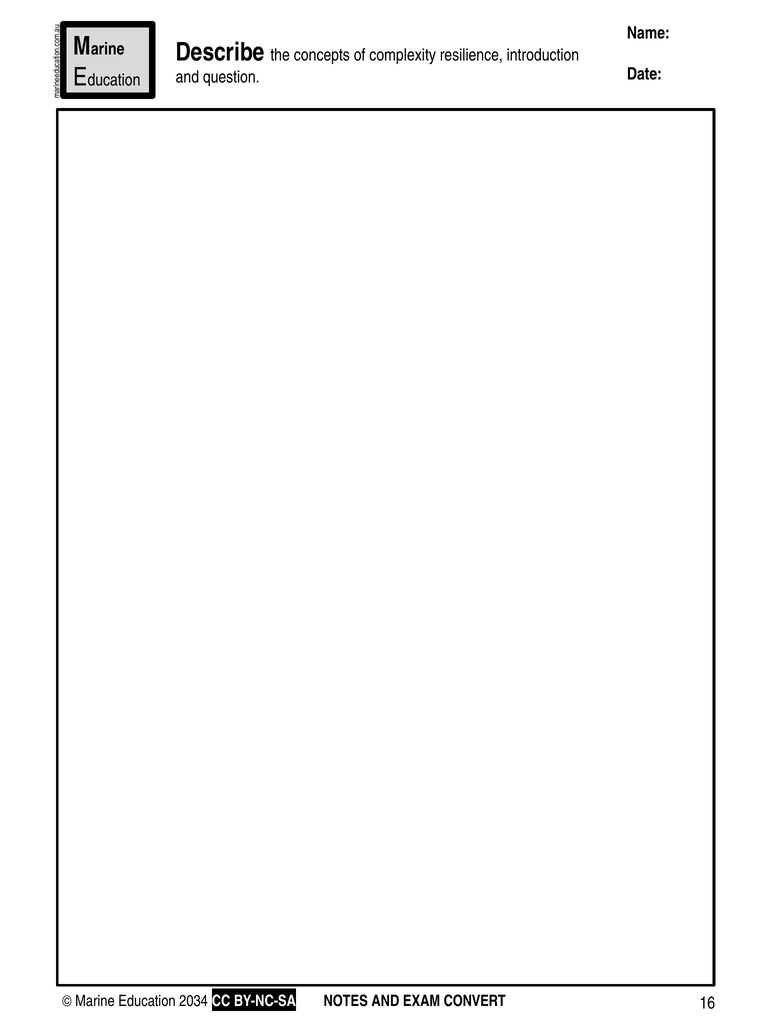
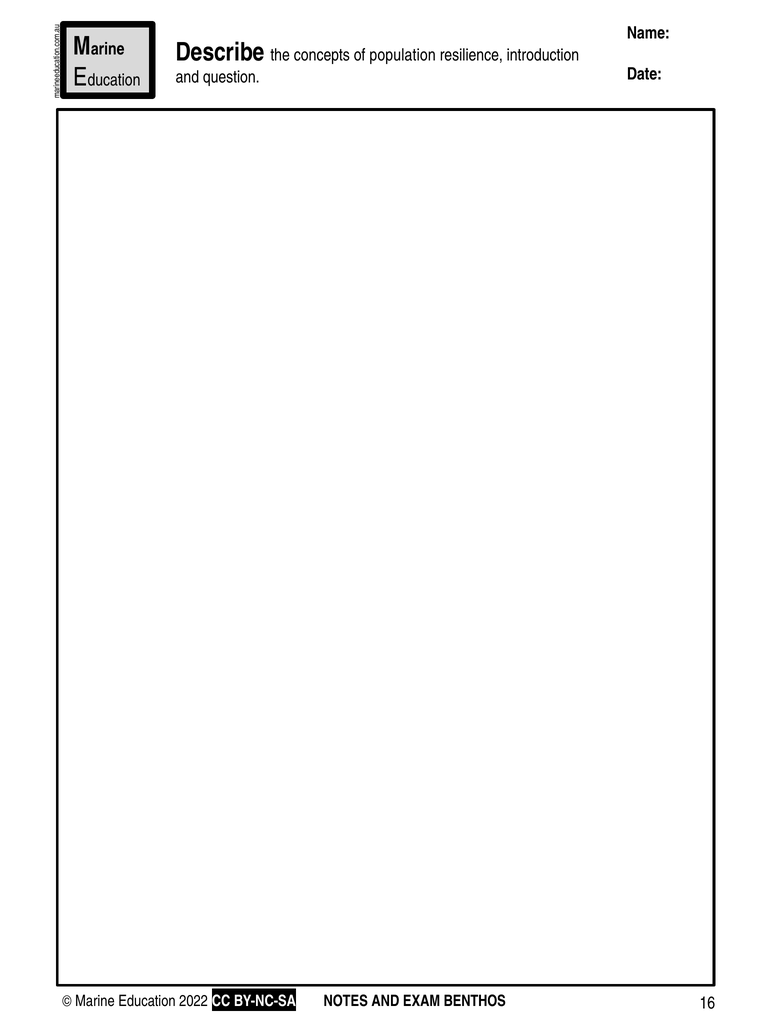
complexity: complexity -> population (403, 55)
2034: 2034 -> 2022 (194, 1001)
CONVERT: CONVERT -> BENTHOS (475, 1001)
